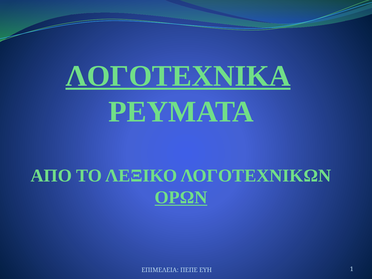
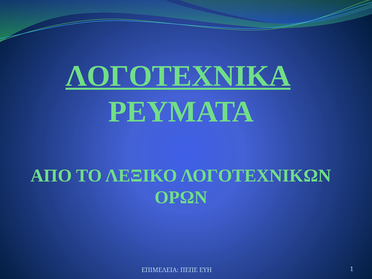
ΟΡΩΝ underline: present -> none (181, 197)
